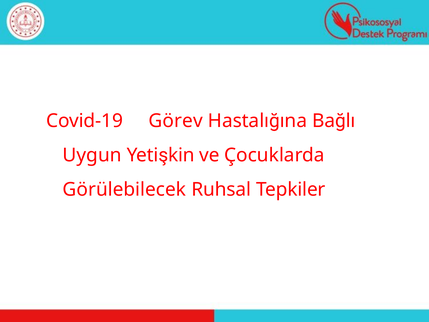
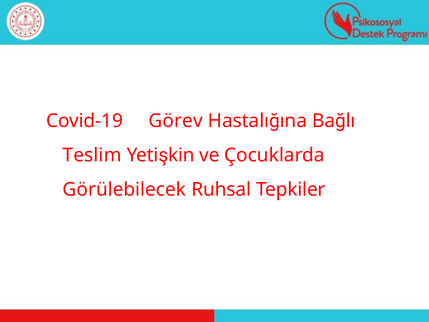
Uygun: Uygun -> Teslim (92, 155)
